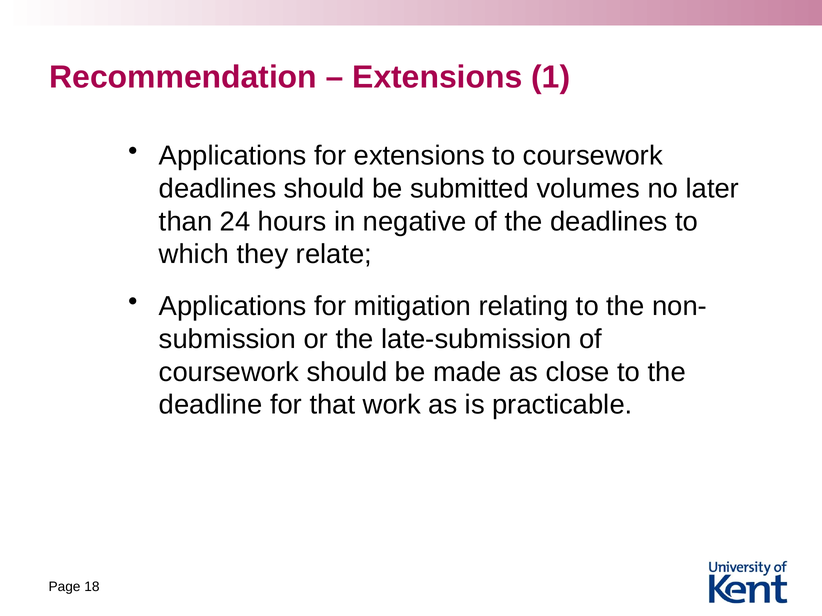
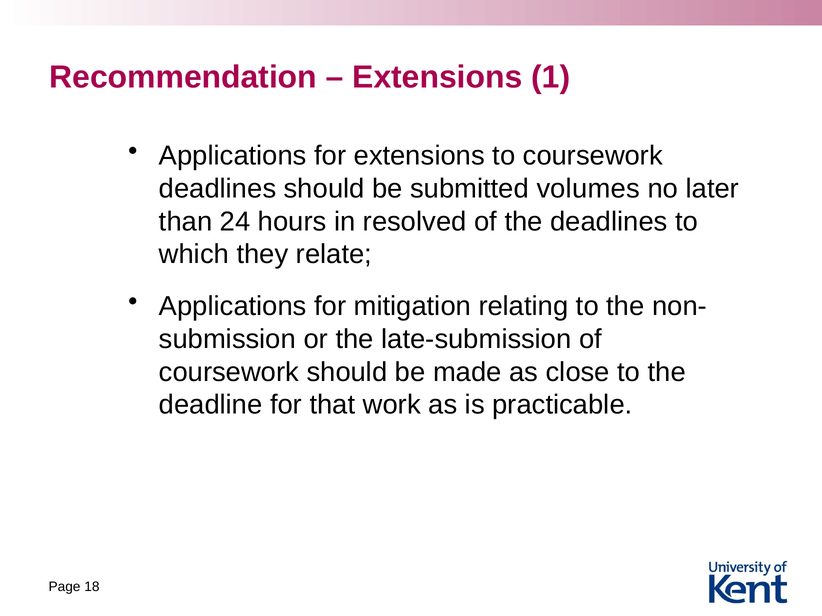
negative: negative -> resolved (415, 222)
